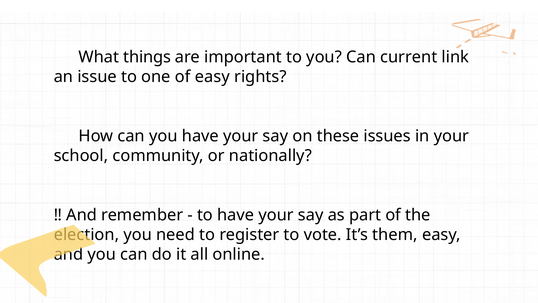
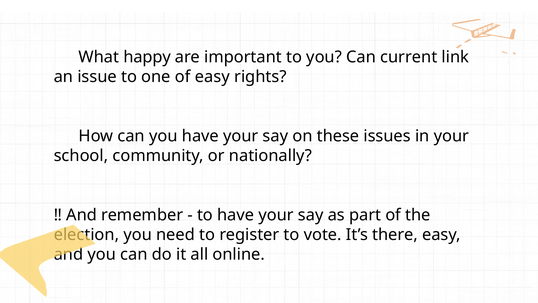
things: things -> happy (147, 57)
them: them -> there (395, 234)
